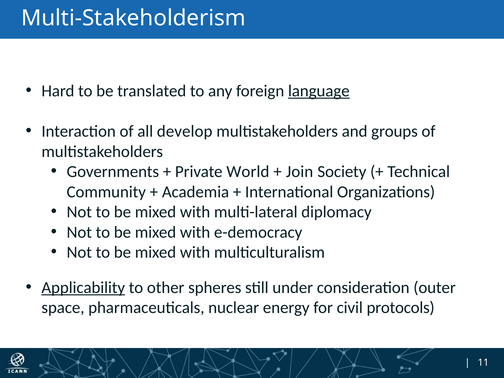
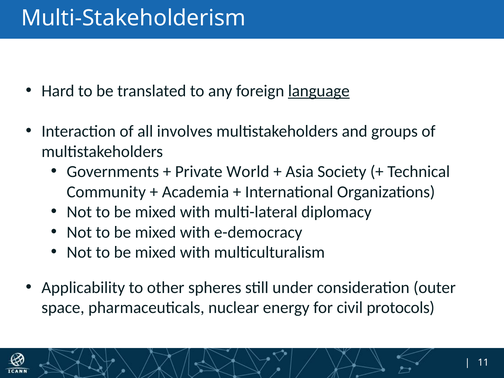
develop: develop -> involves (185, 131)
Join: Join -> Asia (300, 172)
Applicability underline: present -> none (83, 288)
